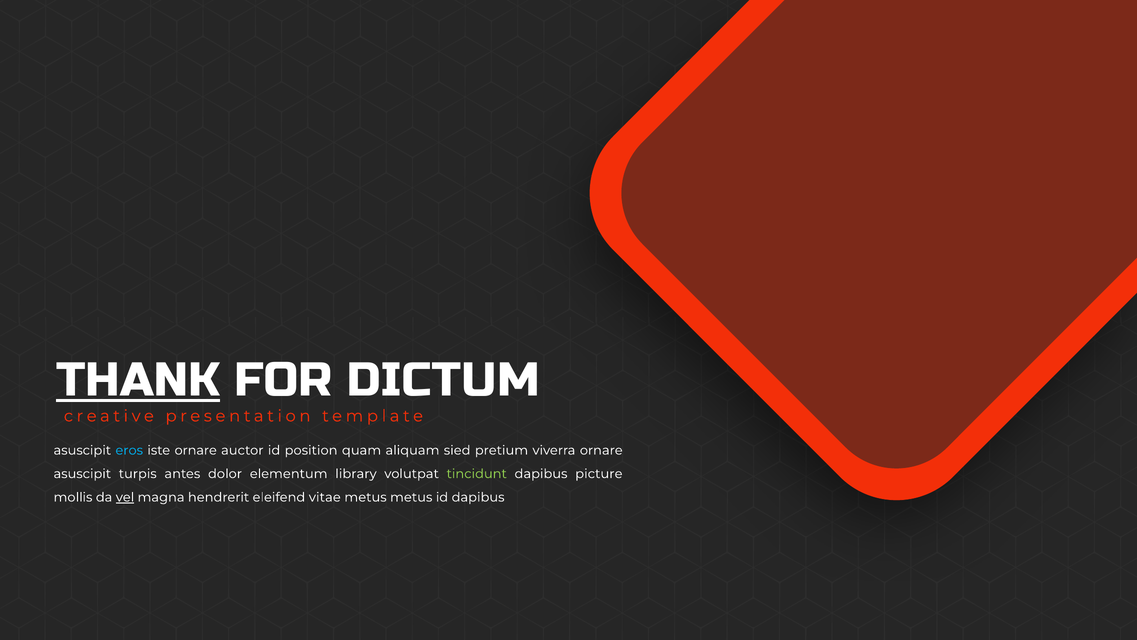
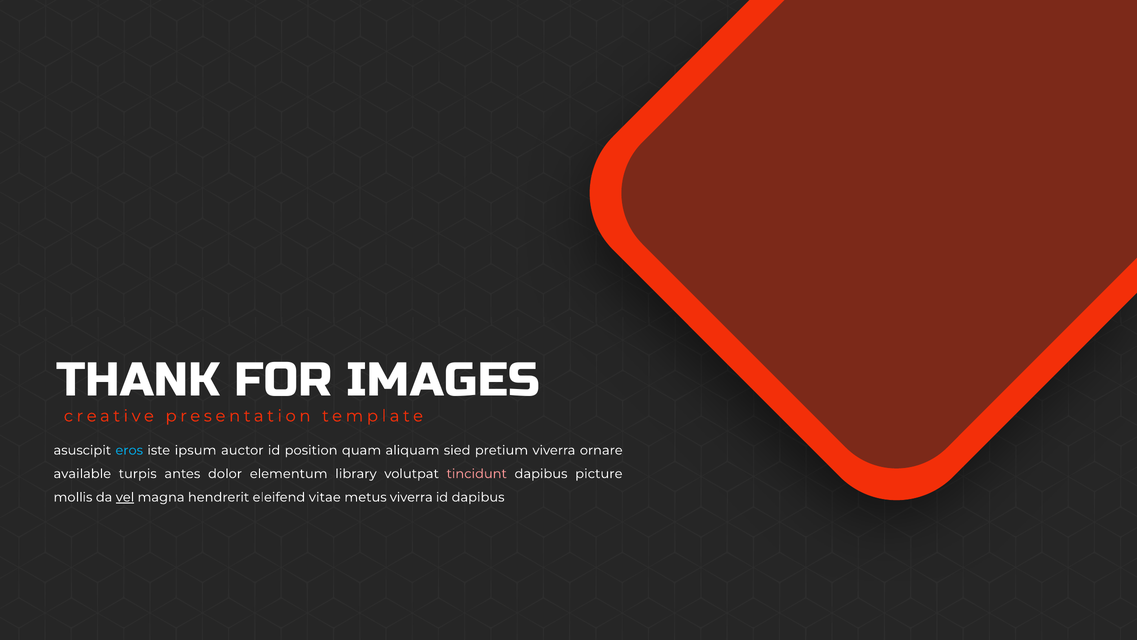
THANK underline: present -> none (138, 380)
DICTUM: DICTUM -> IMAGES (443, 380)
iste ornare: ornare -> ipsum (196, 450)
asuscipit: asuscipit -> available (82, 473)
tincidunt colour: light green -> pink (477, 473)
metus metus: metus -> viverra (411, 497)
